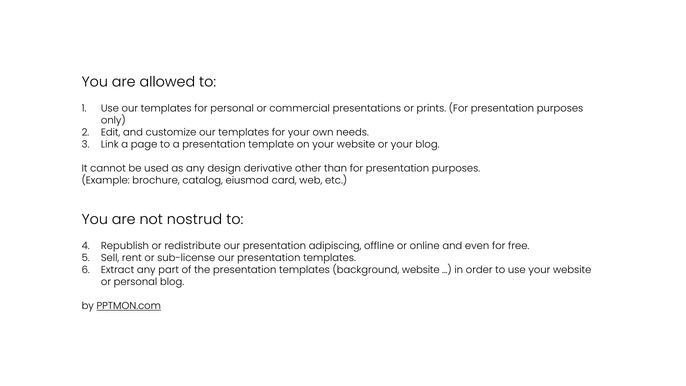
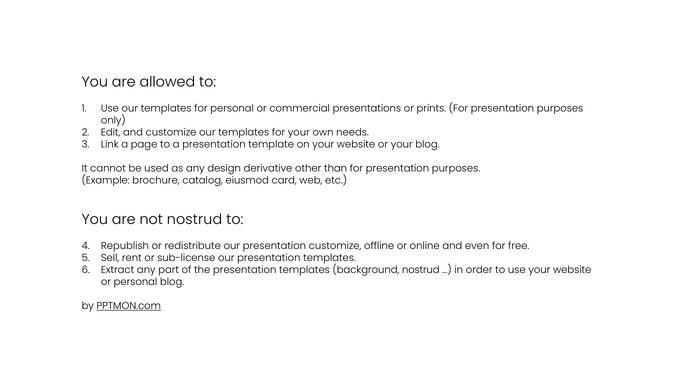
presentation adipiscing: adipiscing -> customize (335, 246)
background website: website -> nostrud (421, 270)
